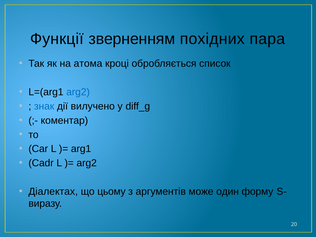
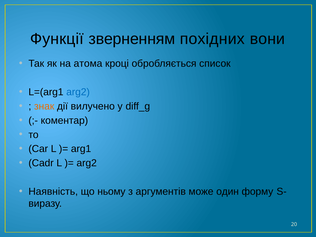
пара: пара -> вони (267, 39)
знак colour: blue -> orange (44, 106)
Діалектах: Діалектах -> Наявність (53, 192)
цьому: цьому -> ньому (111, 192)
